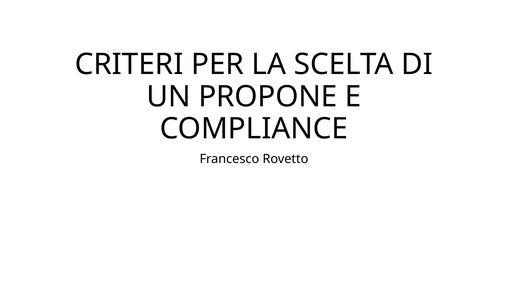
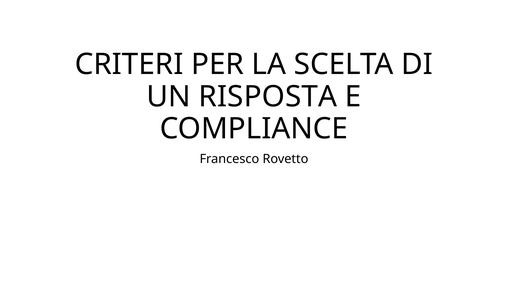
PROPONE: PROPONE -> RISPOSTA (268, 96)
